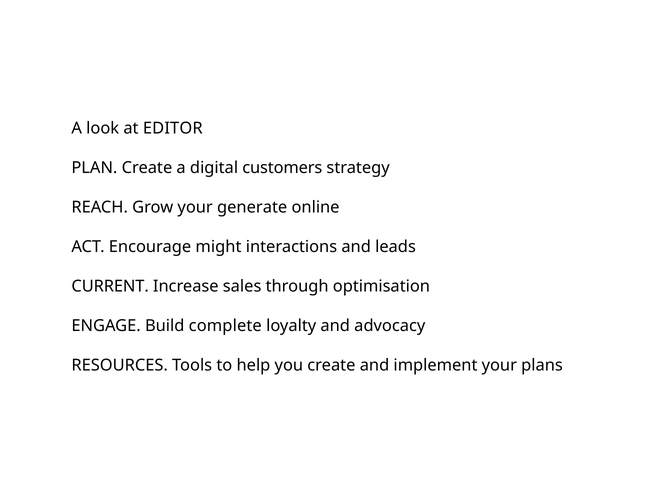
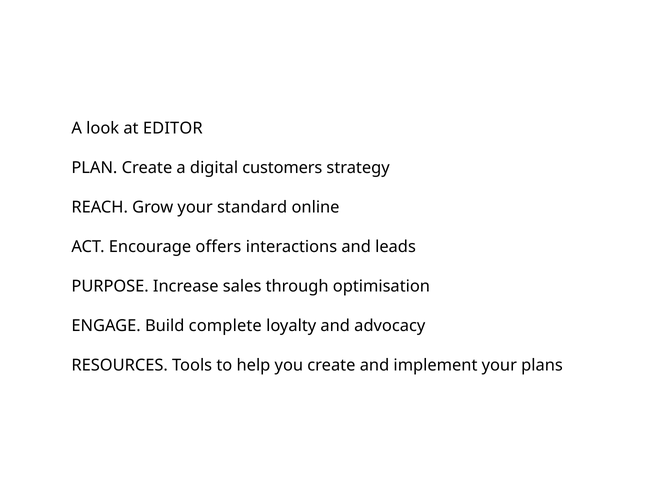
generate: generate -> standard (252, 207)
might: might -> offers (218, 247)
CURRENT: CURRENT -> PURPOSE (110, 286)
